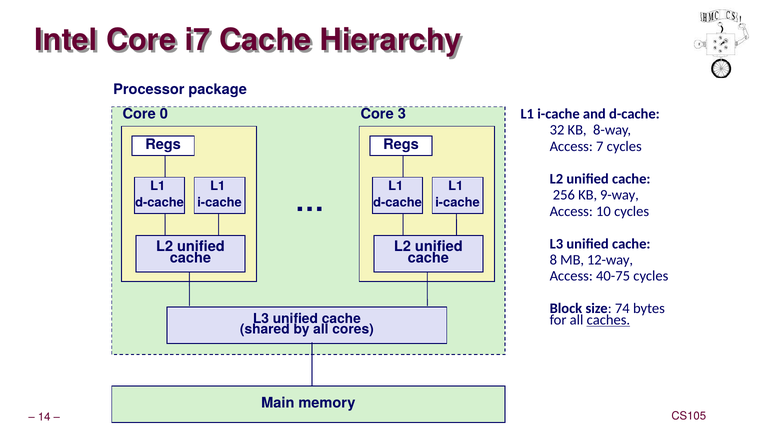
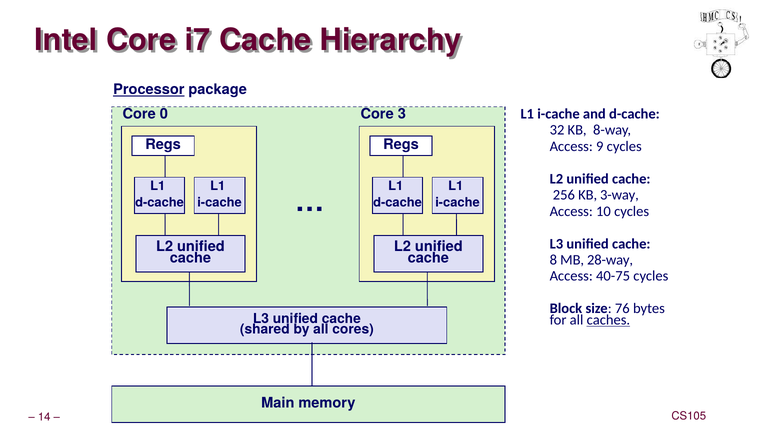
Processor underline: none -> present (149, 90)
7: 7 -> 9 (600, 146)
9-way: 9-way -> 3-way (619, 195)
12-way: 12-way -> 28-way (610, 260)
74: 74 -> 76 (622, 309)
